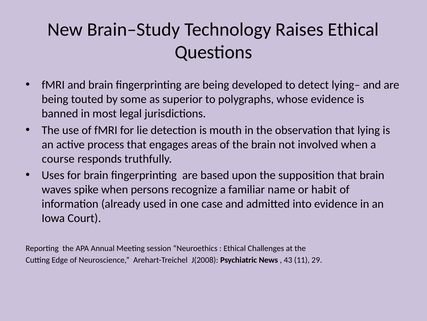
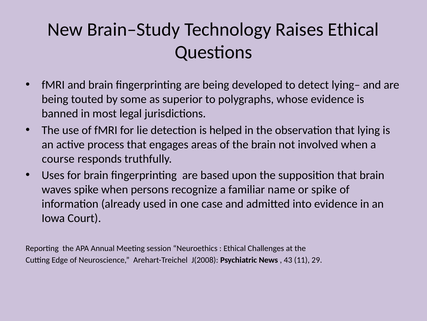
mouth: mouth -> helped (226, 130)
or habit: habit -> spike (324, 189)
